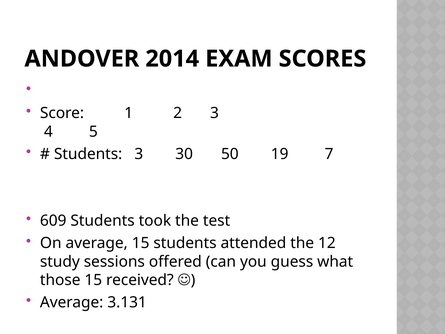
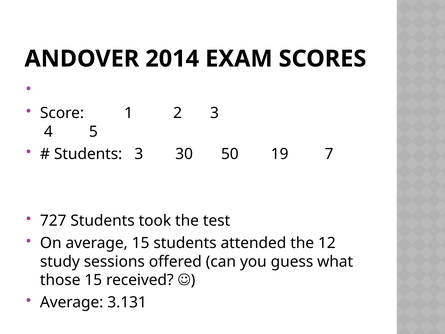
609: 609 -> 727 (53, 221)
